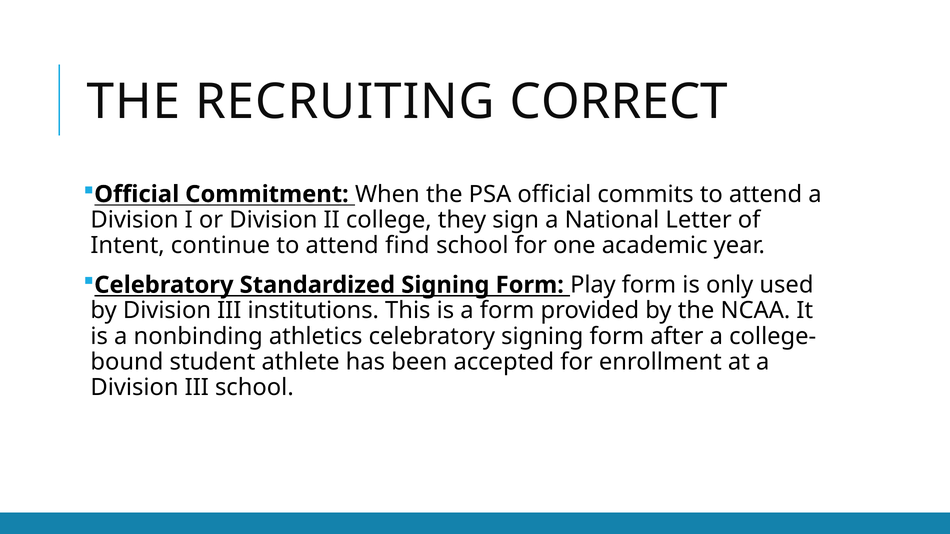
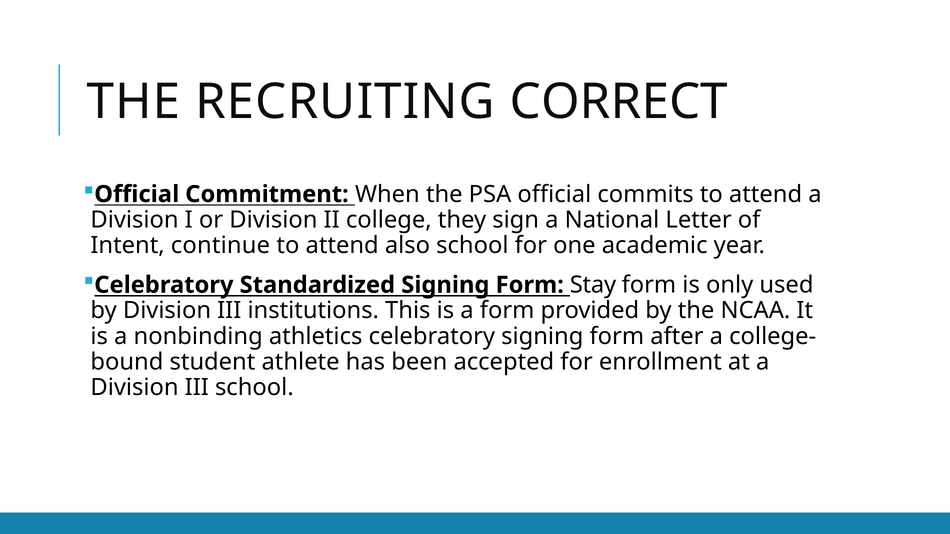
find: find -> also (407, 246)
Play: Play -> Stay (593, 285)
